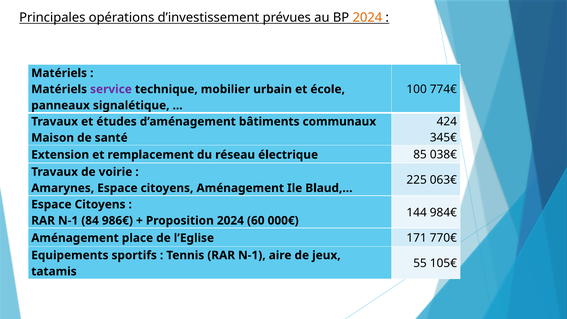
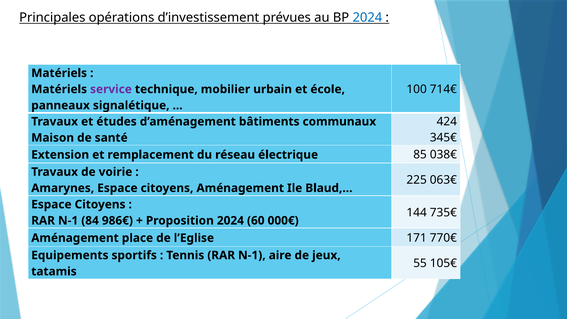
2024 colour: orange -> blue (367, 18)
774€: 774€ -> 714€ (443, 89)
984€: 984€ -> 735€ (443, 213)
